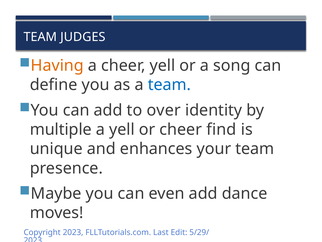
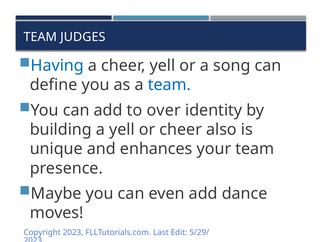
Having colour: orange -> blue (57, 65)
multiple: multiple -> building (61, 129)
find: find -> also (221, 129)
